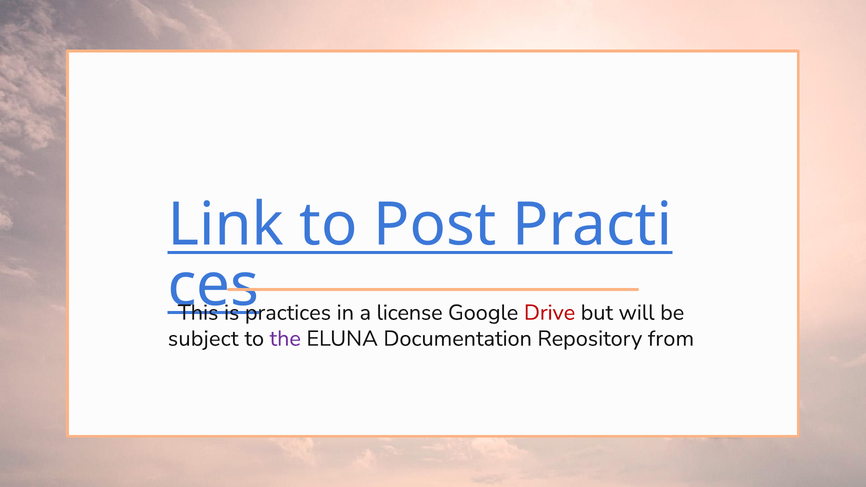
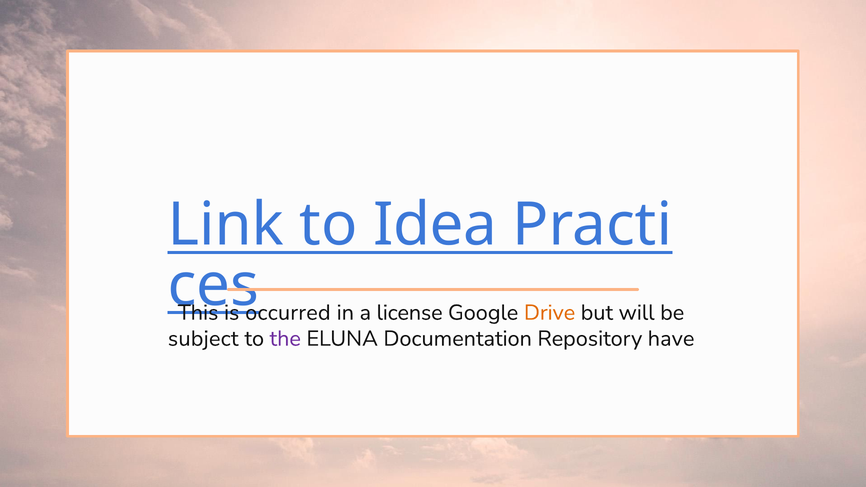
Post: Post -> Idea (435, 225)
practices: practices -> occurred (288, 313)
Drive colour: red -> orange (550, 313)
from: from -> have (671, 339)
